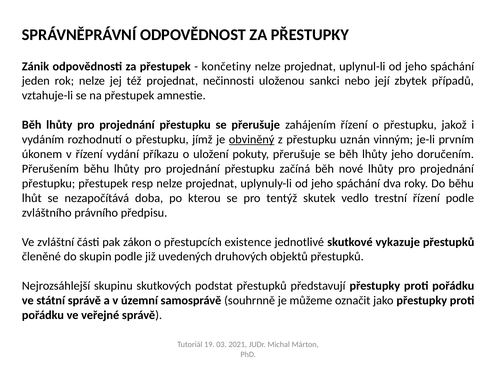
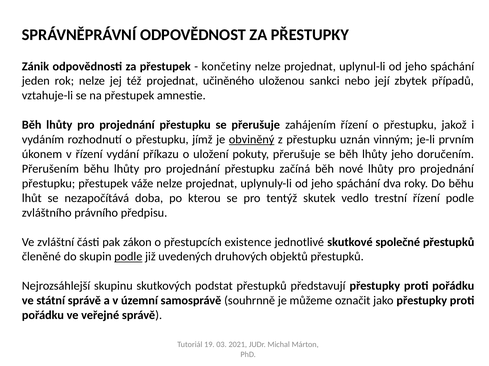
nečinnosti: nečinnosti -> učiněného (229, 81)
resp: resp -> váže (142, 184)
vykazuje: vykazuje -> společné (398, 242)
podle underline: none -> present (128, 257)
